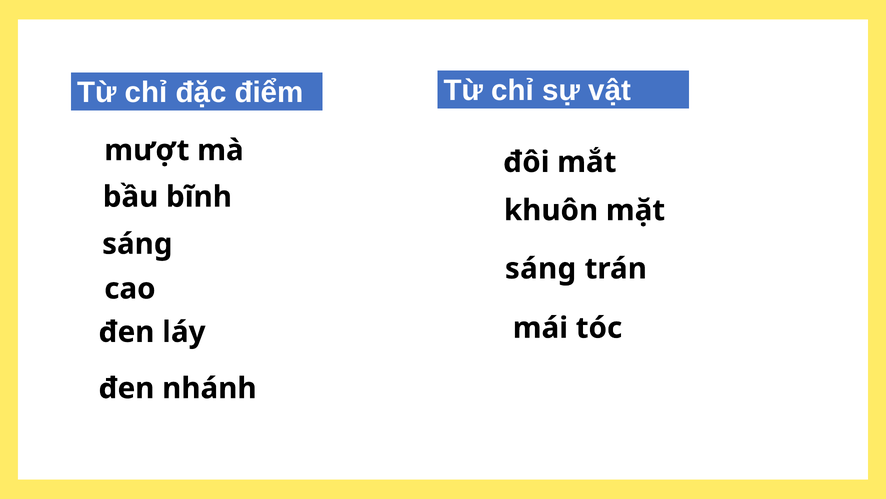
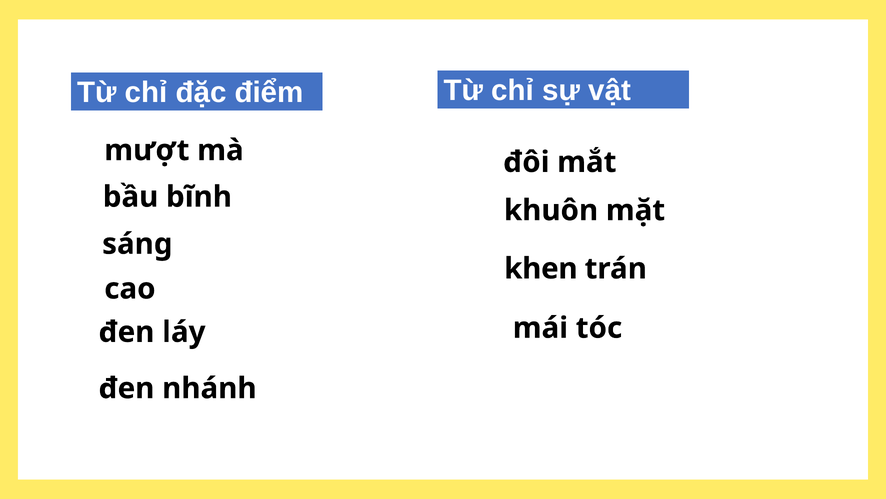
sáng: sáng -> khen (541, 268)
